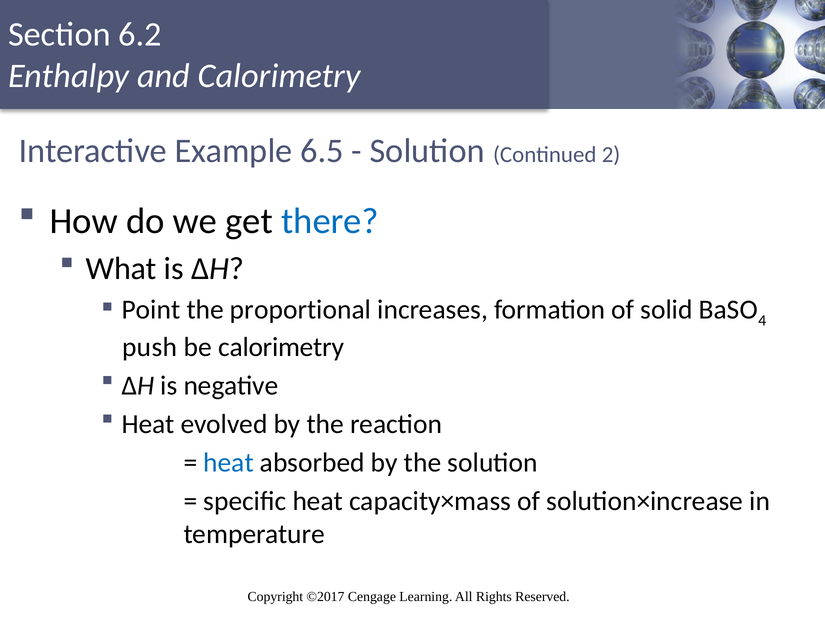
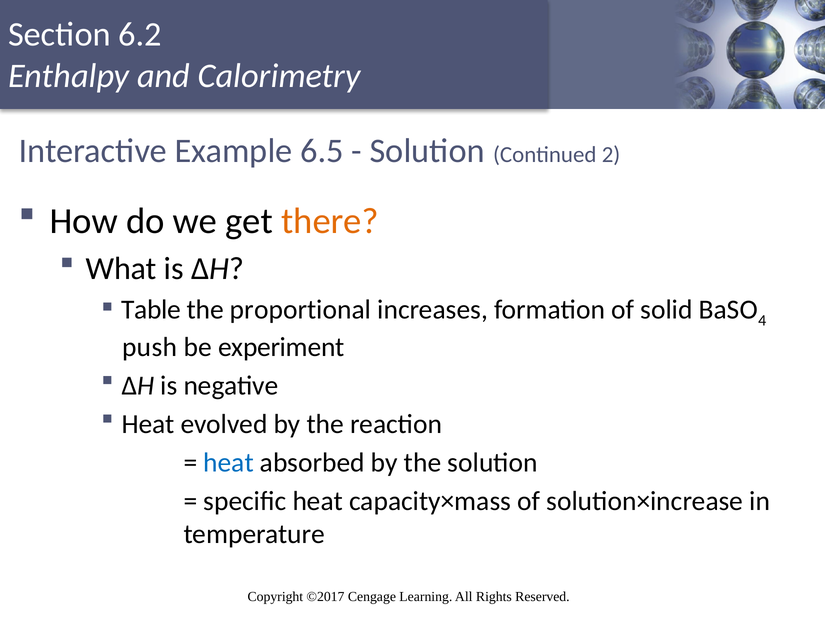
there colour: blue -> orange (330, 221)
Point: Point -> Table (151, 310)
be calorimetry: calorimetry -> experiment (281, 347)
